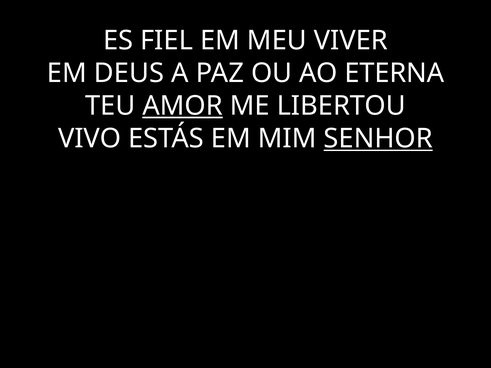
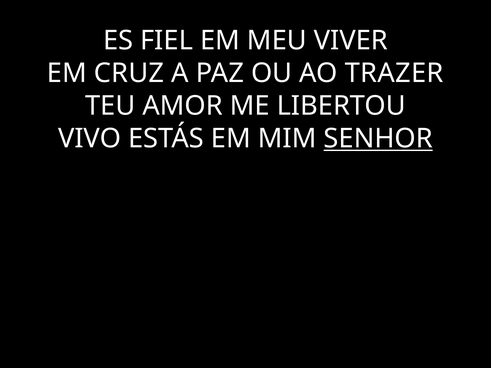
DEUS: DEUS -> CRUZ (129, 73)
ETERNA: ETERNA -> TRAZER (394, 73)
AMOR underline: present -> none (183, 106)
